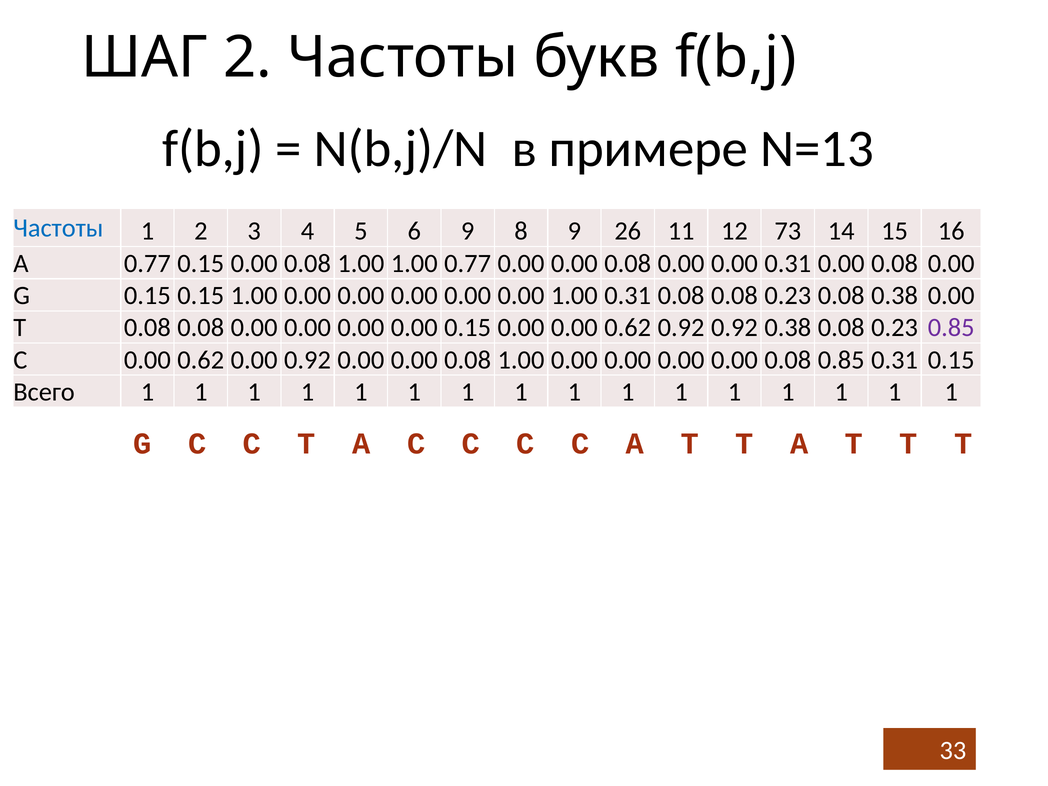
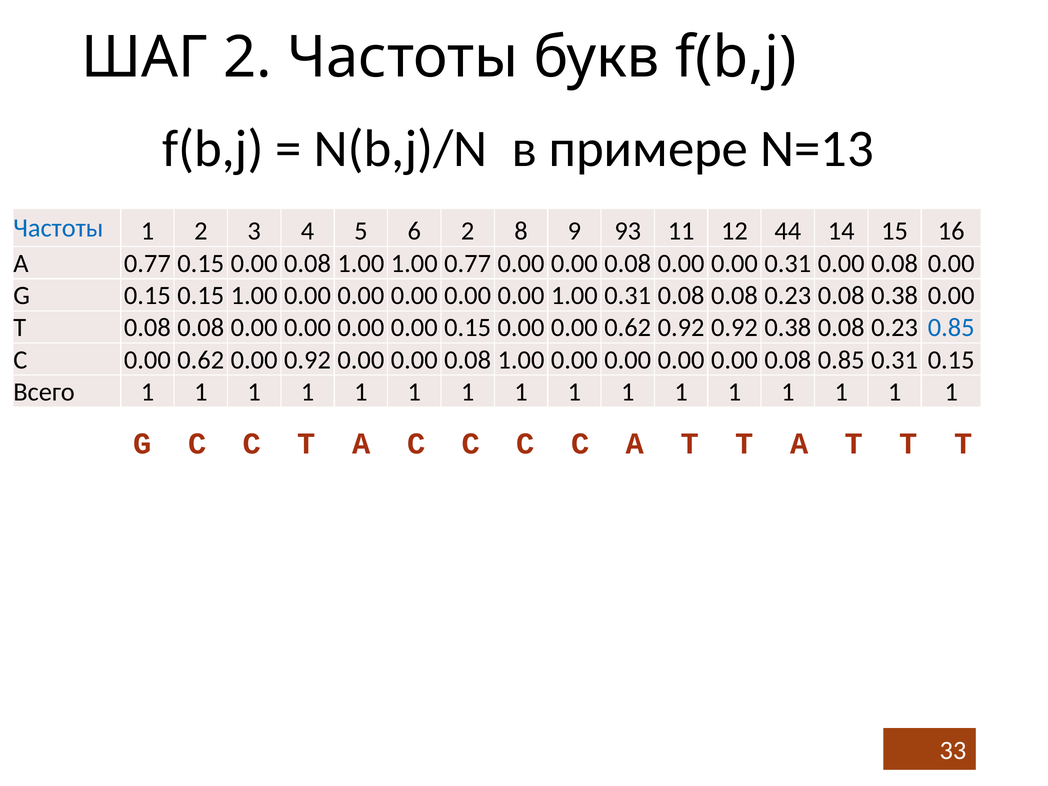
6 9: 9 -> 2 (468, 231)
26: 26 -> 93 (628, 231)
73: 73 -> 44 (788, 231)
0.85 colour: purple -> blue (951, 328)
